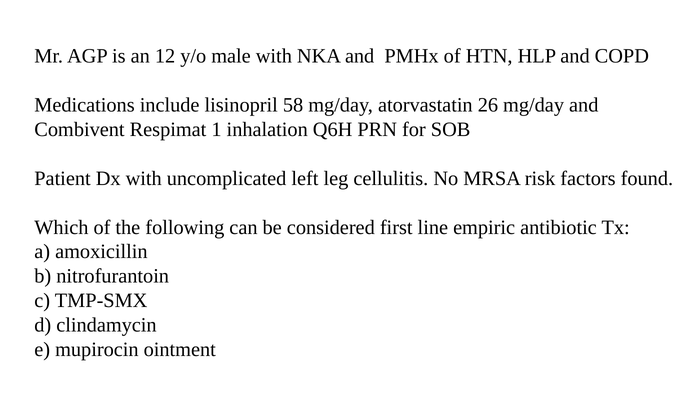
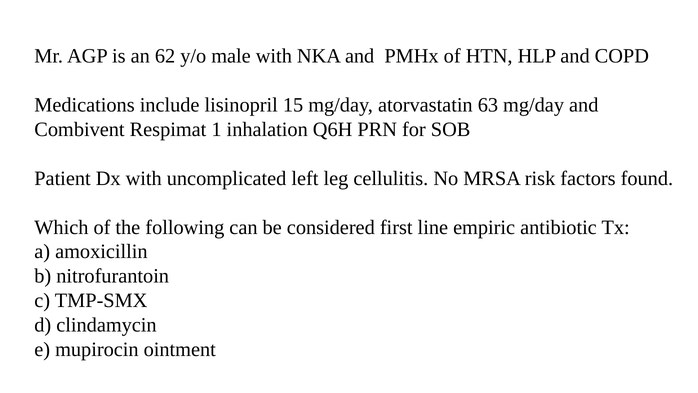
12: 12 -> 62 (165, 56)
58: 58 -> 15 (293, 105)
26: 26 -> 63 (488, 105)
